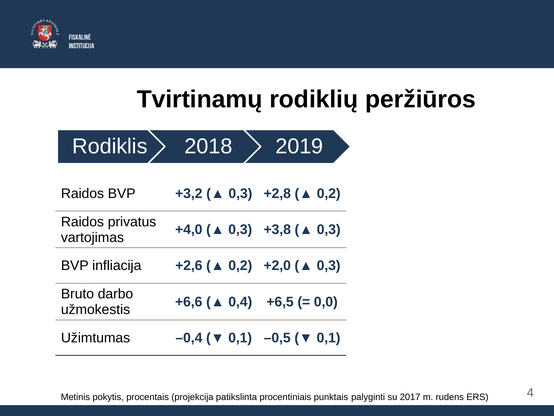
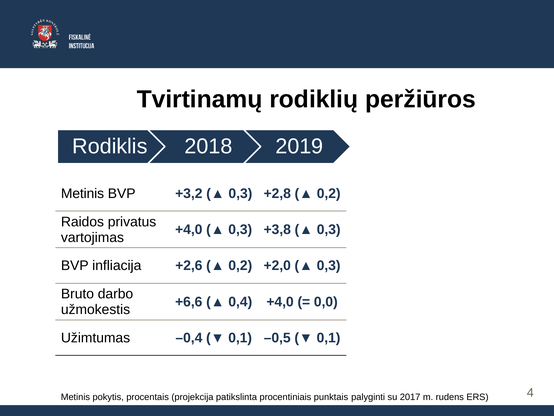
Raidos: Raidos -> Metinis (83, 193)
0,4 +6,5: +6,5 -> +4,0 (280, 301)
